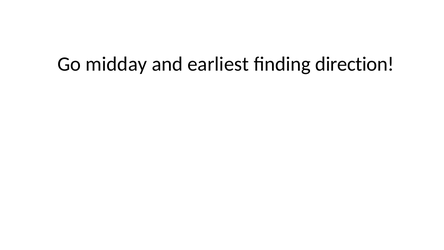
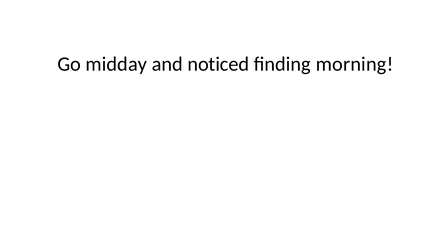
earliest: earliest -> noticed (218, 64)
direction: direction -> morning (355, 64)
